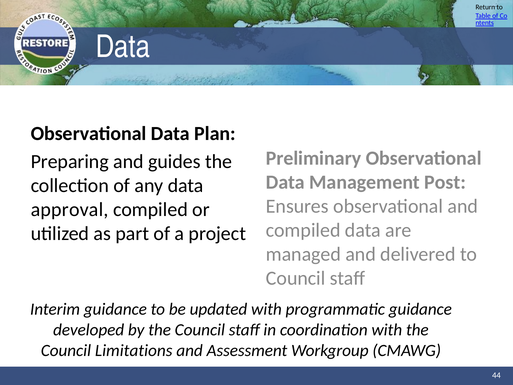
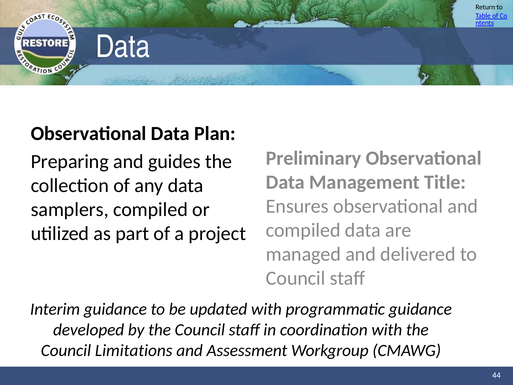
Post: Post -> Title (445, 182)
approval: approval -> samplers (70, 209)
